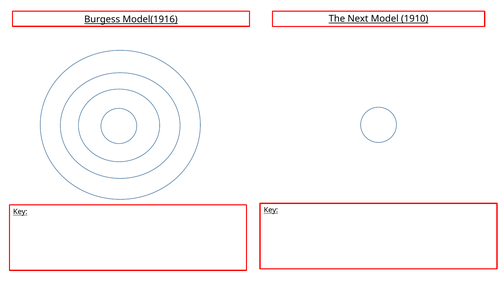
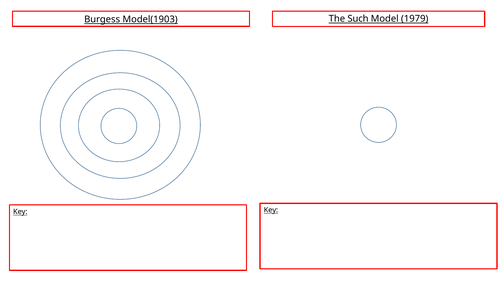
Next: Next -> Such (358, 19)
1910: 1910 -> 1979 (415, 19)
Model(1916: Model(1916 -> Model(1903 (150, 19)
